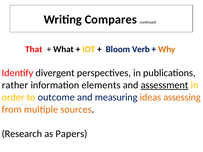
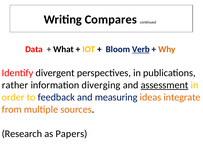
That: That -> Data (34, 49)
Verb underline: none -> present (141, 49)
elements: elements -> diverging (101, 85)
outcome: outcome -> feedback (56, 97)
assessing: assessing -> integrate (182, 97)
